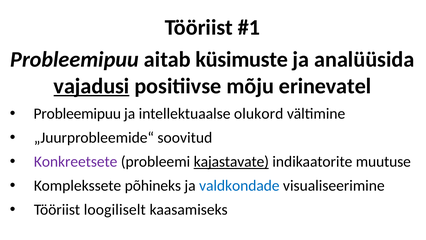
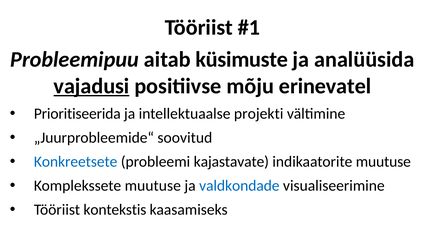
Probleemipuu: Probleemipuu -> Prioritiseerida (77, 114)
olukord: olukord -> projekti (259, 114)
Konkreetsete colour: purple -> blue (76, 162)
kajastavate underline: present -> none (231, 162)
Komplekssete põhineks: põhineks -> muutuse (153, 186)
loogiliselt: loogiliselt -> kontekstis (115, 209)
